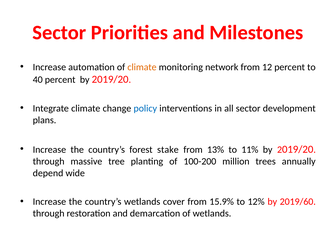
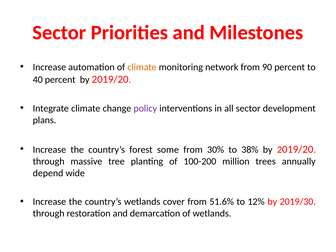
12: 12 -> 90 (267, 67)
policy colour: blue -> purple (145, 108)
stake: stake -> some (168, 150)
13%: 13% -> 30% (216, 150)
11%: 11% -> 38% (250, 150)
15.9%: 15.9% -> 51.6% (222, 202)
2019/60: 2019/60 -> 2019/30 (298, 202)
